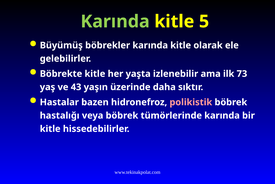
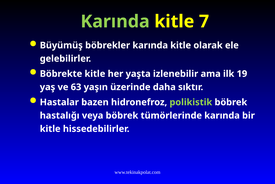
5: 5 -> 7 (204, 22)
73: 73 -> 19 (242, 74)
43: 43 -> 63 (76, 87)
polikistik colour: pink -> light green (191, 102)
